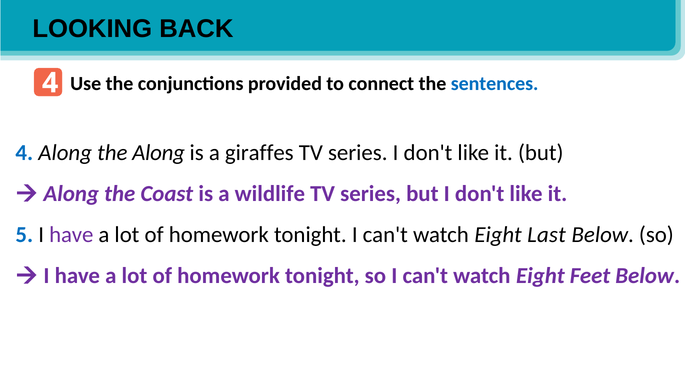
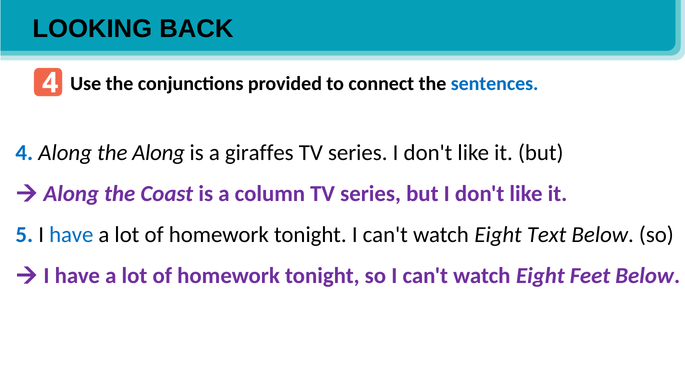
wildlife: wildlife -> column (270, 194)
have colour: purple -> blue (71, 235)
Last: Last -> Text (547, 235)
